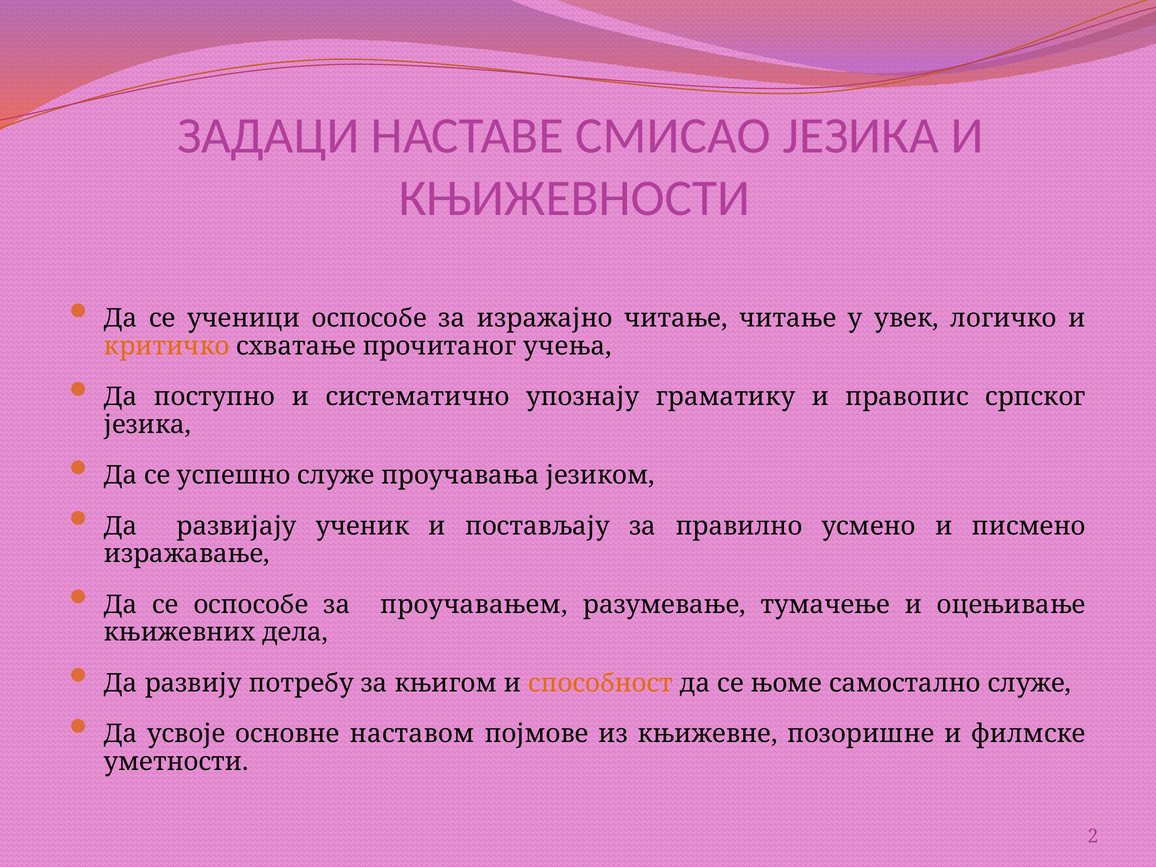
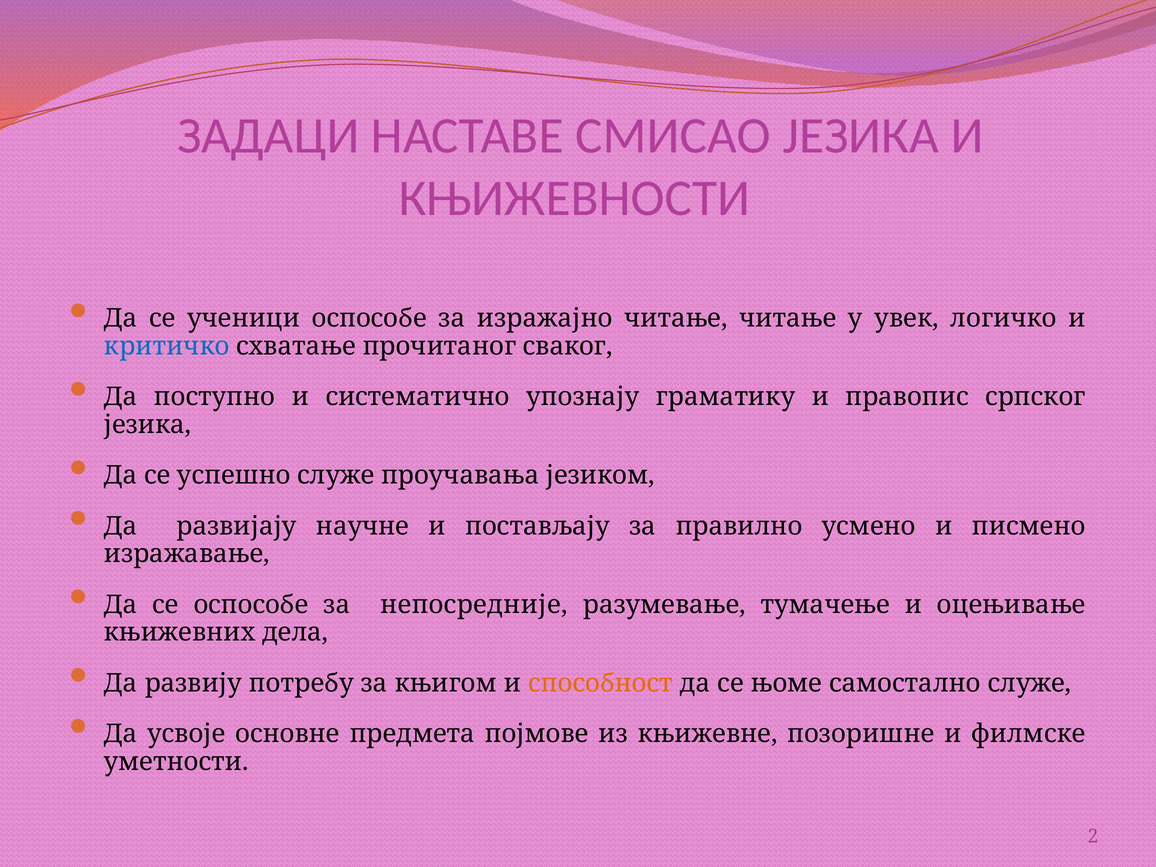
критичко colour: orange -> blue (167, 346)
учења: учења -> сваког (568, 346)
ученик: ученик -> научне (363, 526)
проучавањем: проучавањем -> непосредније (474, 605)
наставом: наставом -> предмета (412, 734)
